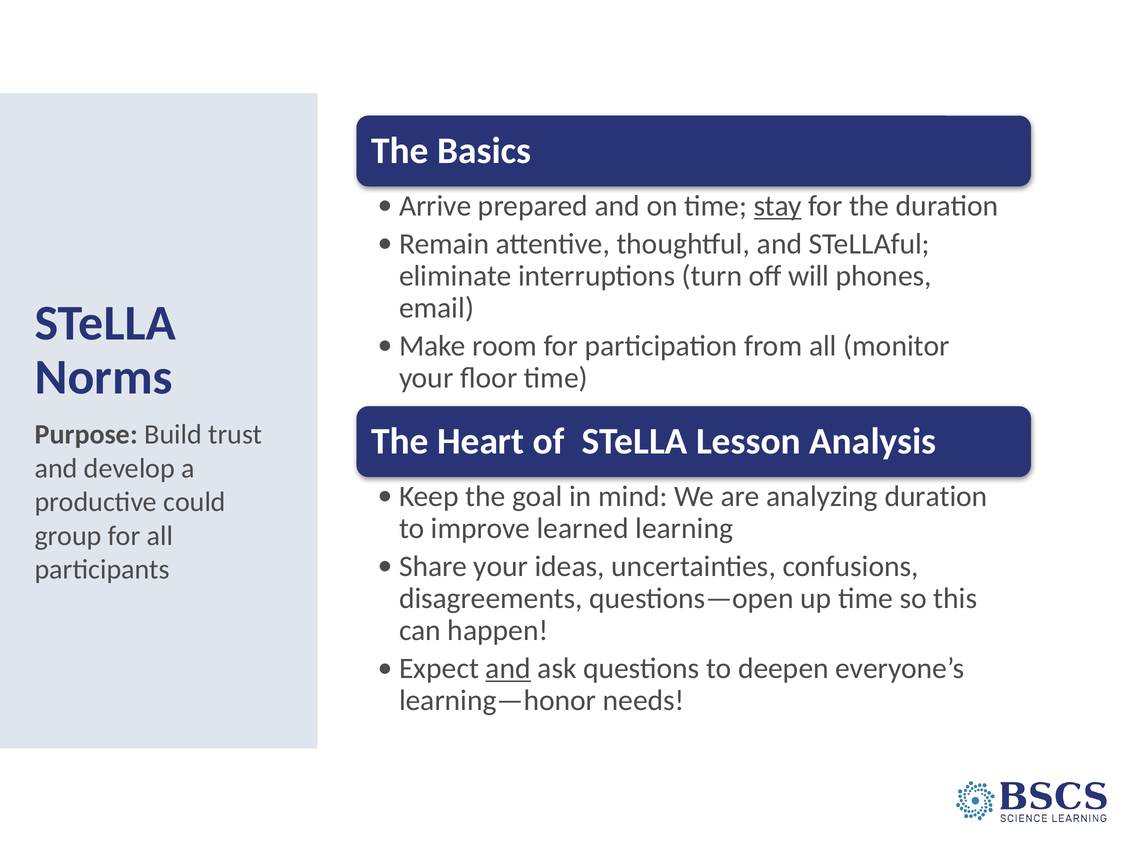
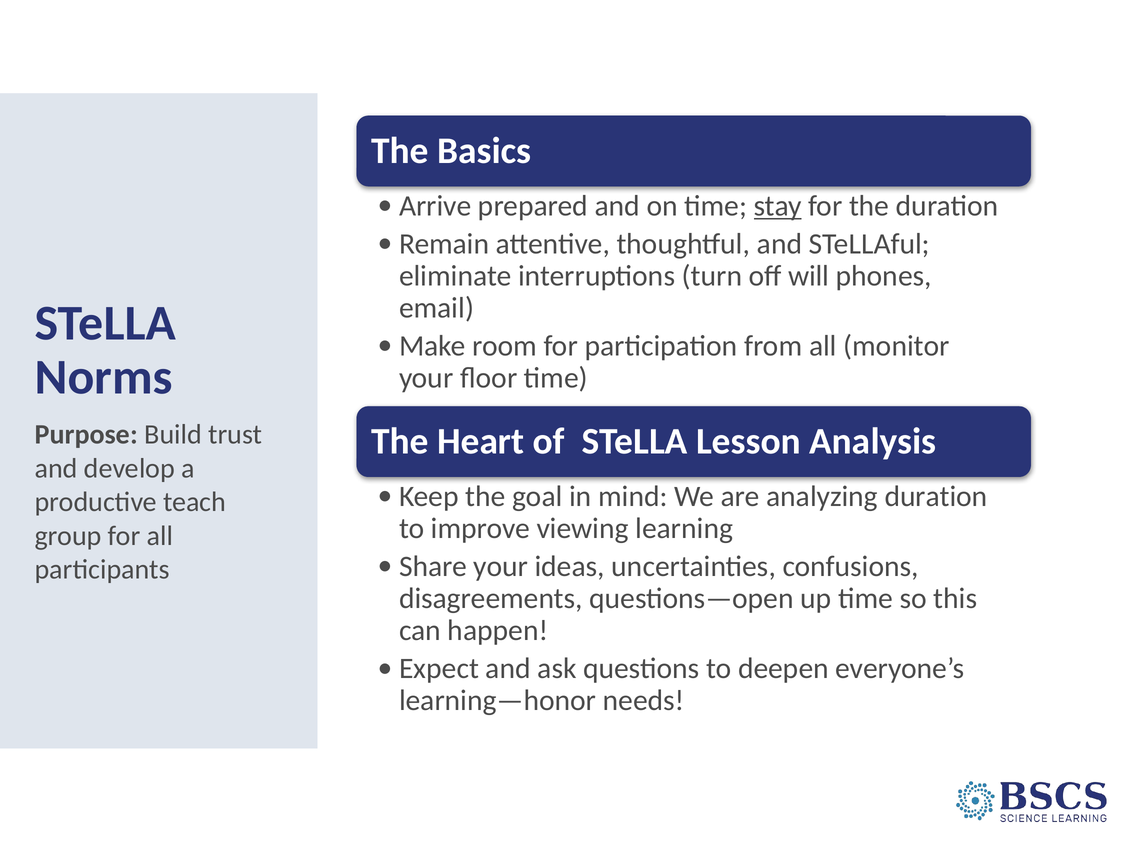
could: could -> teach (195, 502)
learned: learned -> viewing (583, 529)
and underline: present -> none (508, 669)
